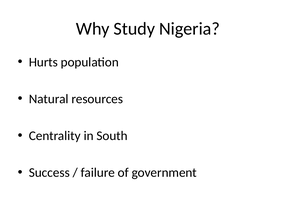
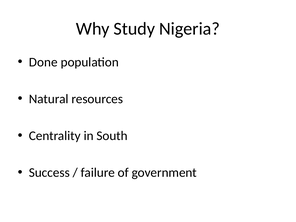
Hurts: Hurts -> Done (43, 62)
